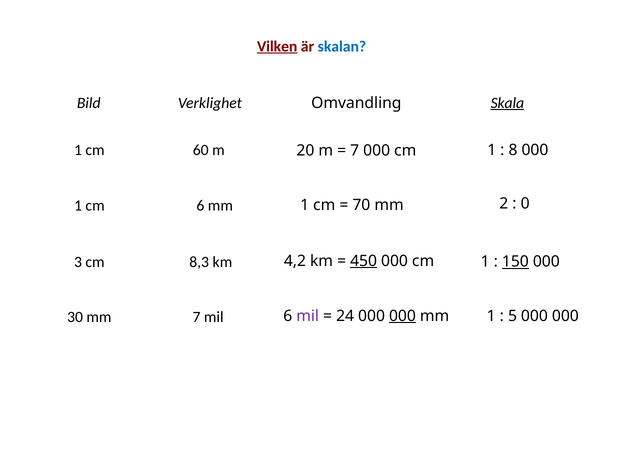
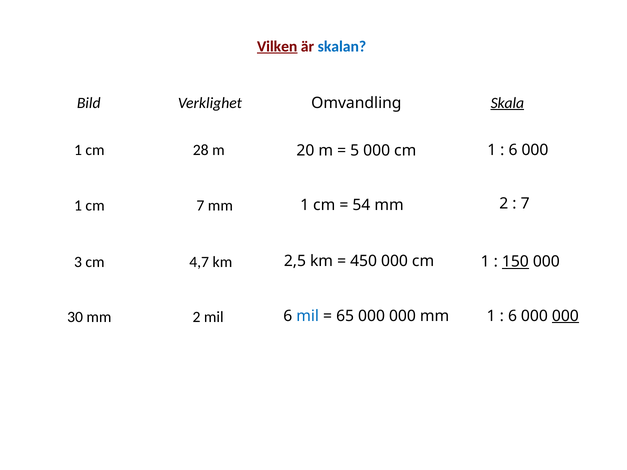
60: 60 -> 28 (201, 150)
8: 8 -> 6 (513, 150)
7: 7 -> 5 (355, 151)
1 cm 6: 6 -> 7 (200, 206)
0: 0 -> 7 (525, 204)
70: 70 -> 54 (361, 205)
8,3: 8,3 -> 4,7 (199, 262)
4,2: 4,2 -> 2,5 (295, 261)
450 underline: present -> none (364, 261)
mm 7: 7 -> 2 (197, 317)
mil colour: purple -> blue (308, 316)
24: 24 -> 65 (345, 316)
000 underline: present -> none (402, 316)
5: 5 -> 6 (513, 316)
000 underline: none -> present (565, 316)
